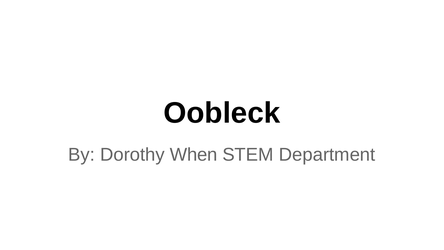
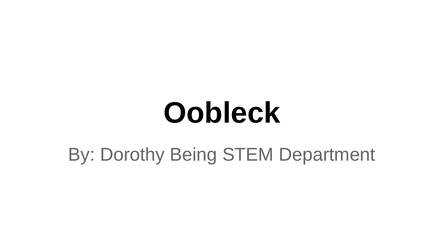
When: When -> Being (194, 155)
